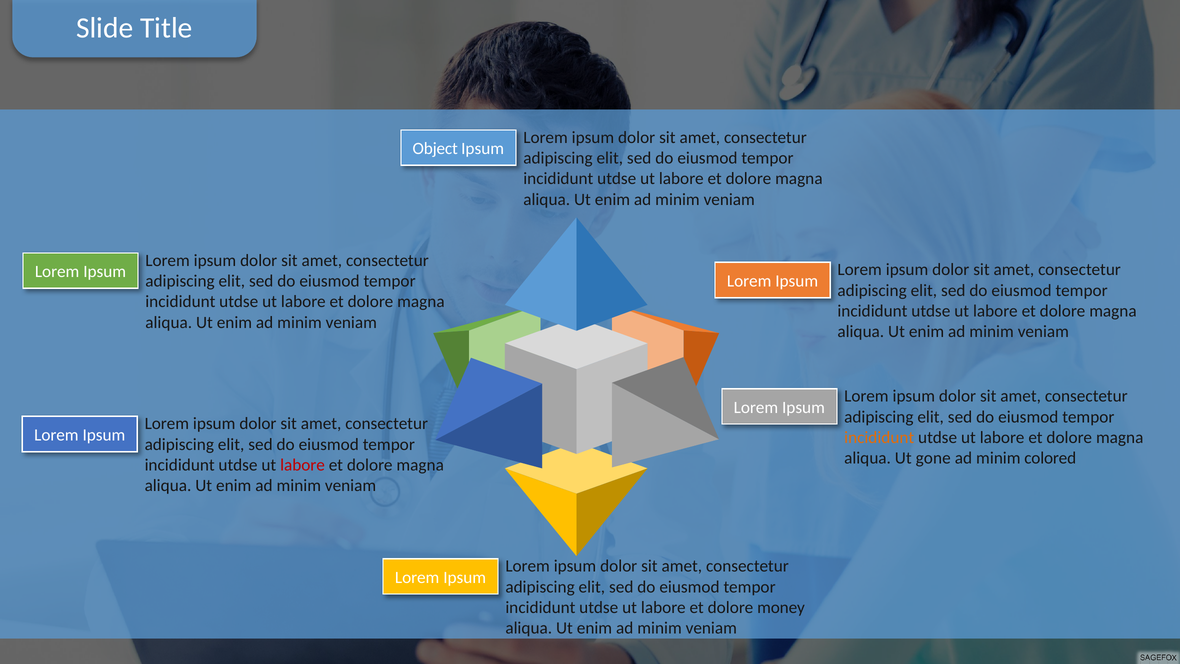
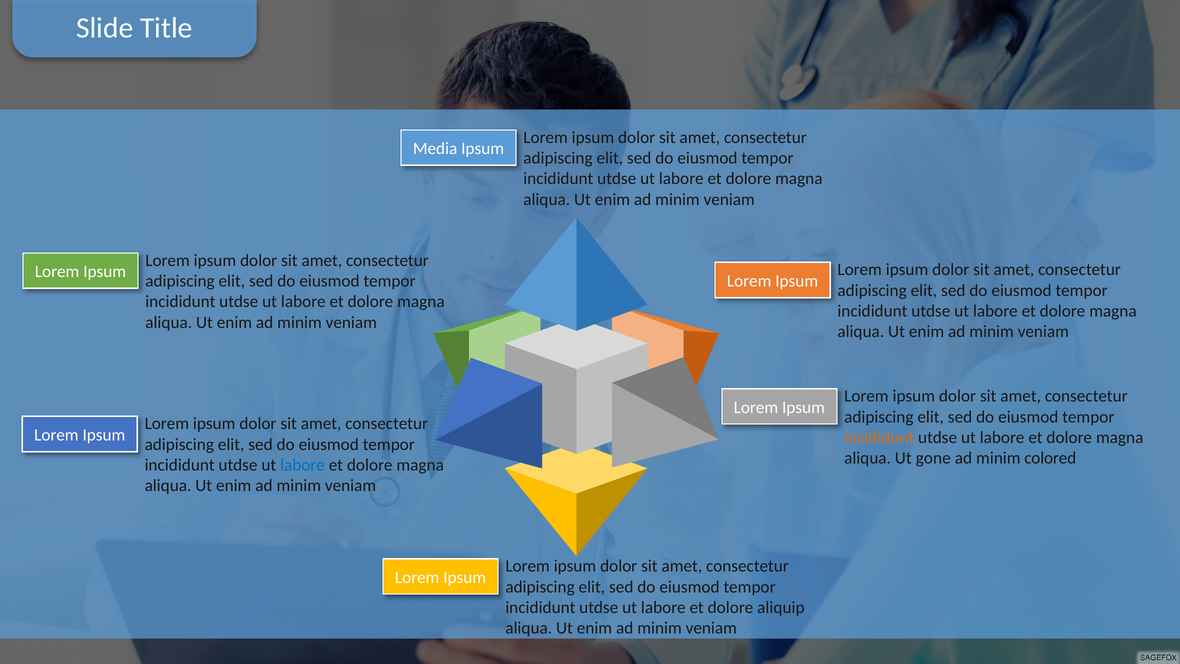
Object: Object -> Media (435, 149)
labore colour: red -> blue (303, 465)
money: money -> aliquip (781, 607)
